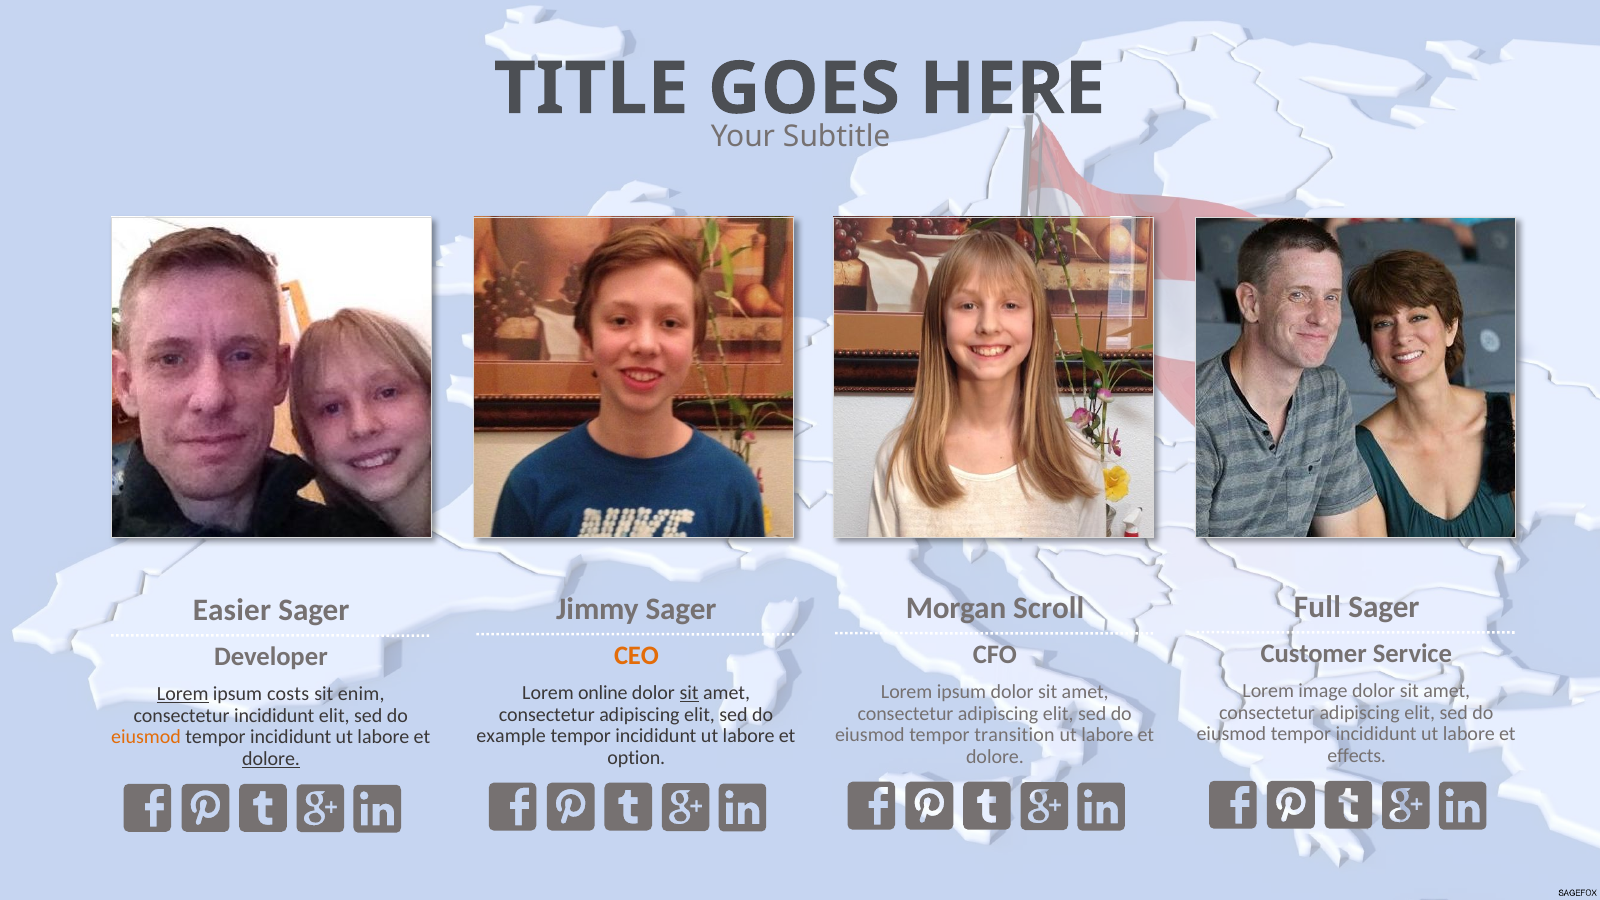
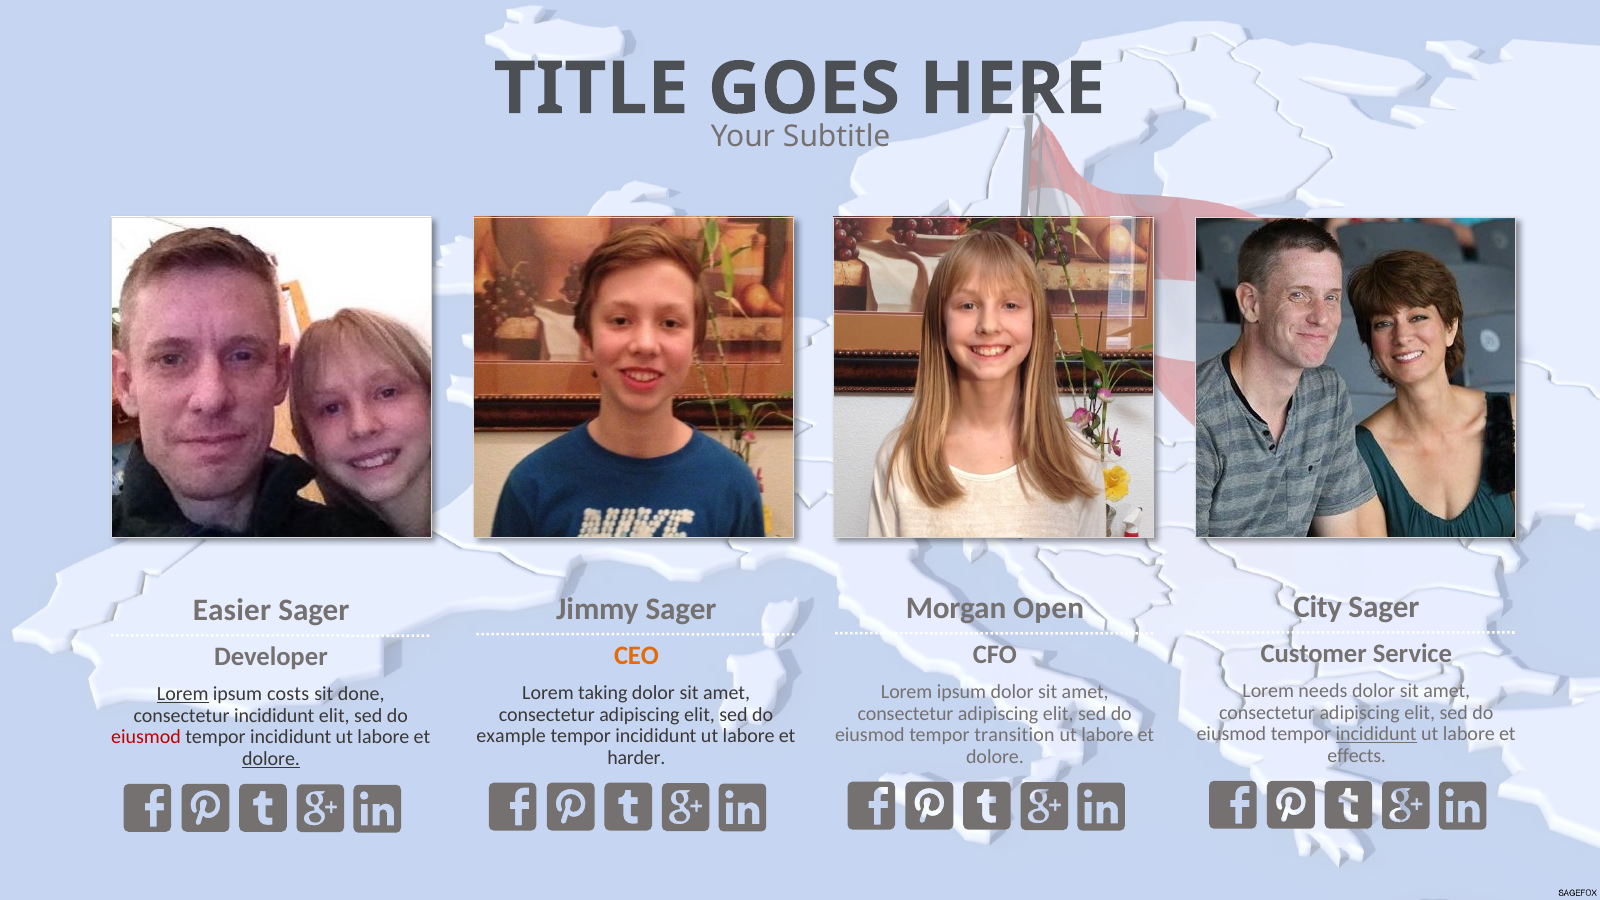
Full: Full -> City (1318, 608)
Scroll: Scroll -> Open (1049, 608)
image: image -> needs (1323, 691)
online: online -> taking (603, 693)
sit underline: present -> none (689, 693)
enim: enim -> done (361, 694)
incididunt underline: none -> present (1376, 734)
eiusmod colour: orange -> red (146, 737)
option: option -> harder (636, 758)
